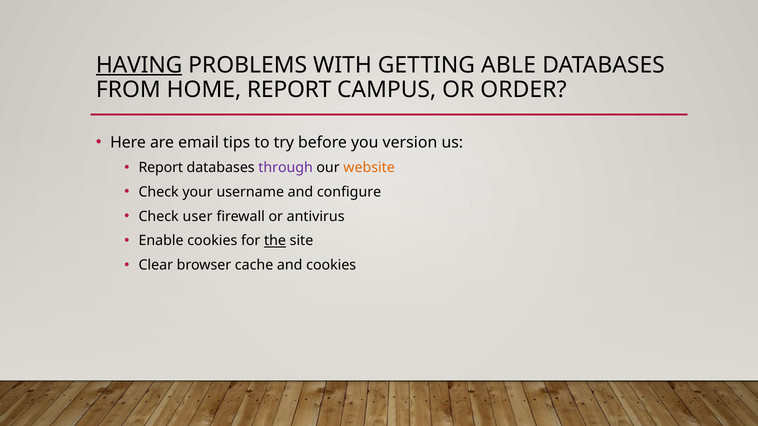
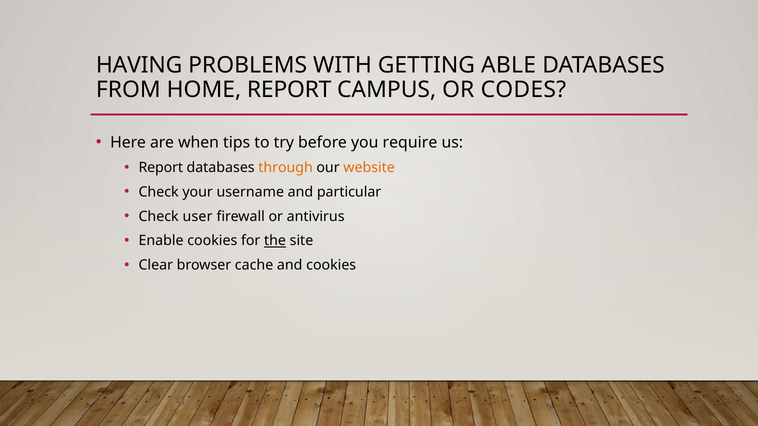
HAVING underline: present -> none (139, 65)
ORDER: ORDER -> CODES (523, 90)
email: email -> when (199, 143)
version: version -> require (410, 143)
through colour: purple -> orange (286, 168)
configure: configure -> particular (349, 192)
